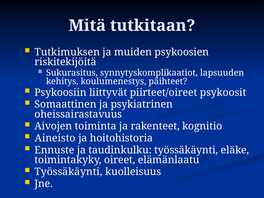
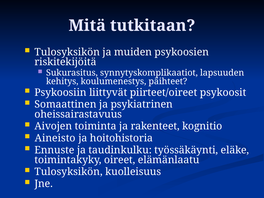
Tutkimuksen: Tutkimuksen -> Tulosyksikön (67, 52)
Työssäkäynti: Työssäkäynti -> Tulosyksikön (69, 172)
